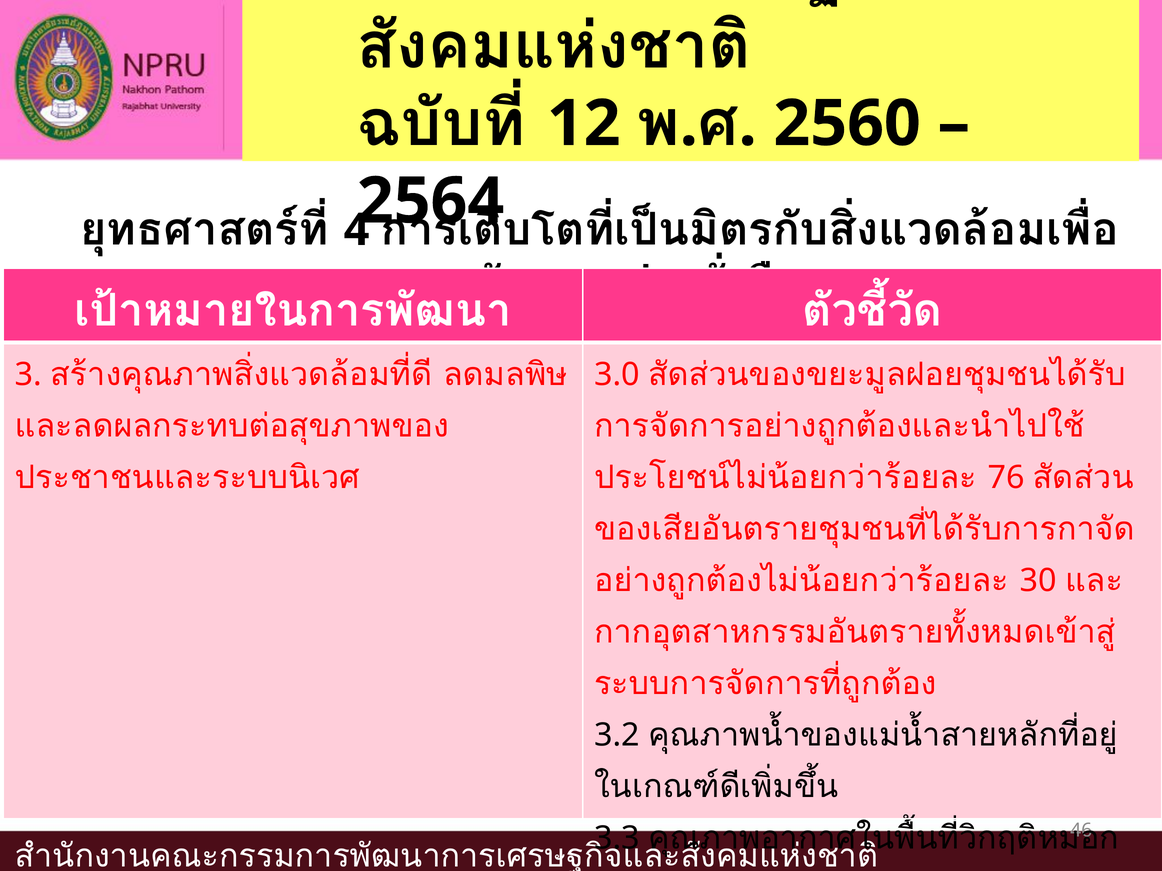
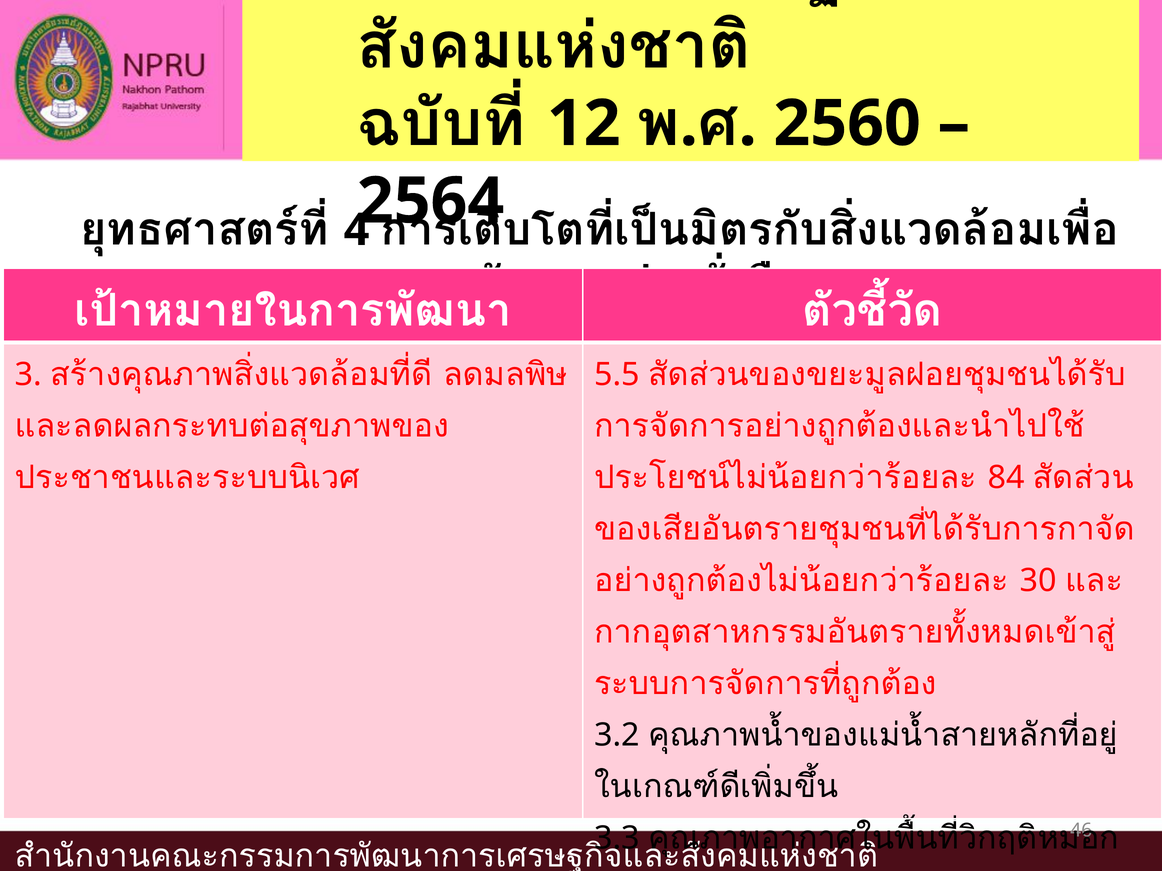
3.0: 3.0 -> 5.5 (617, 375)
76: 76 -> 84 (1006, 478)
